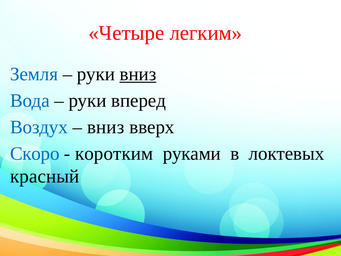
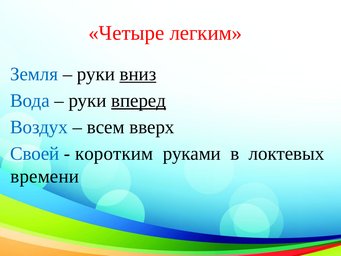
вперед underline: none -> present (139, 101)
вниз: вниз -> всем (106, 127)
Скоро: Скоро -> Своей (35, 154)
красный: красный -> времени (45, 176)
